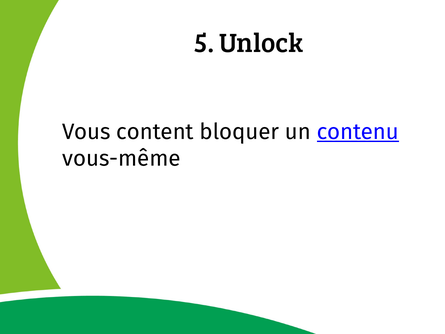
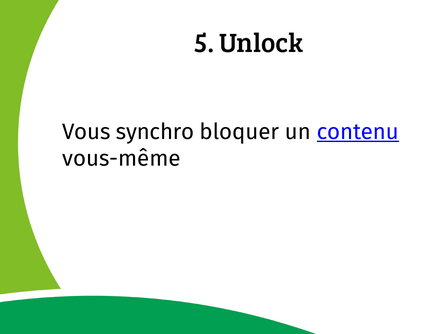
content: content -> synchro (155, 132)
